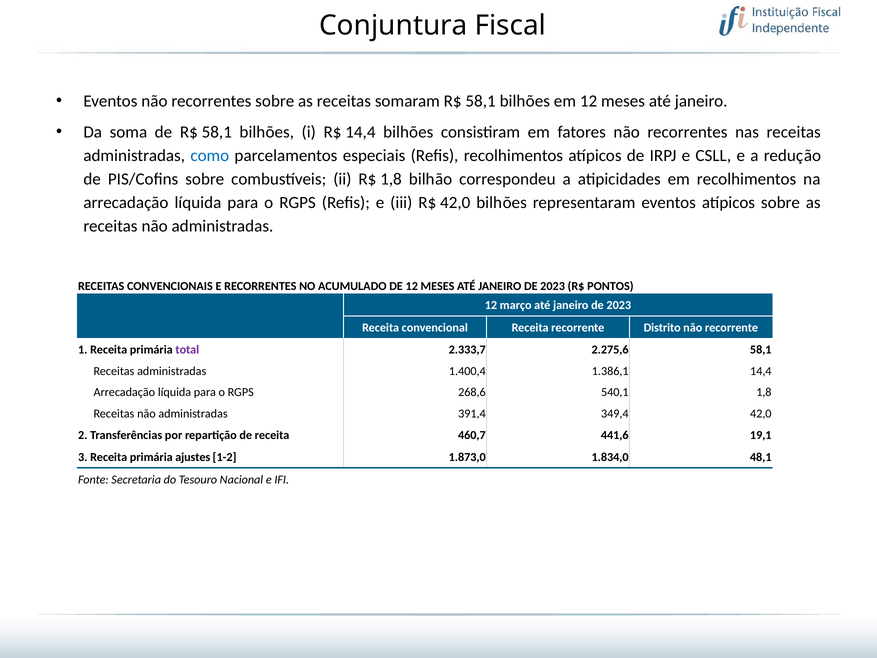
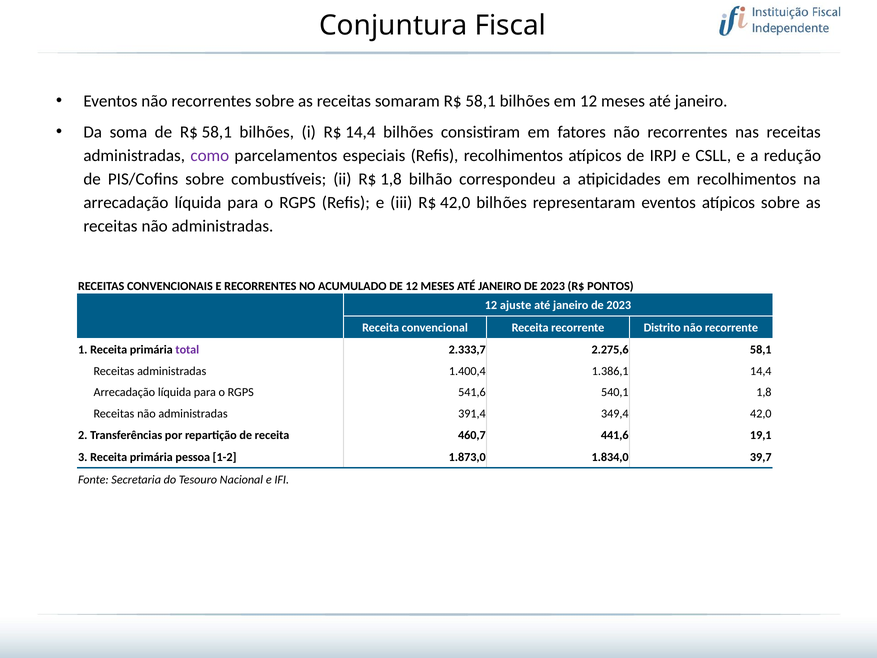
como colour: blue -> purple (210, 155)
março: março -> ajuste (516, 305)
268,6: 268,6 -> 541,6 (472, 392)
ajustes: ajustes -> pessoa (193, 457)
48,1: 48,1 -> 39,7 (761, 457)
